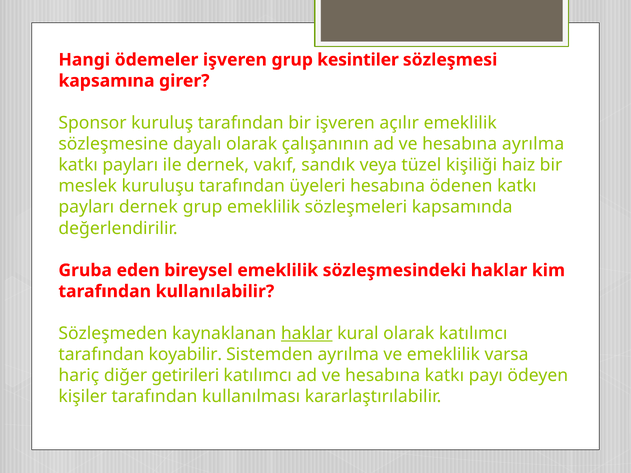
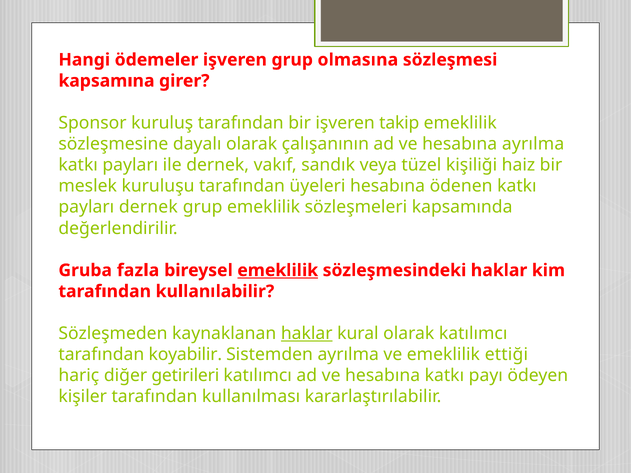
kesintiler: kesintiler -> olmasına (358, 60)
açılır: açılır -> takip (399, 123)
eden: eden -> fazla (138, 270)
emeklilik underline: none -> present (278, 270)
varsa: varsa -> ettiği (506, 355)
